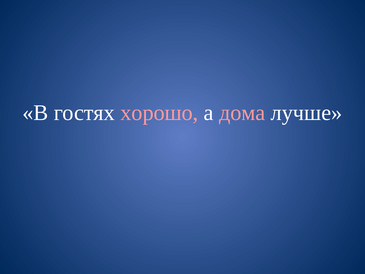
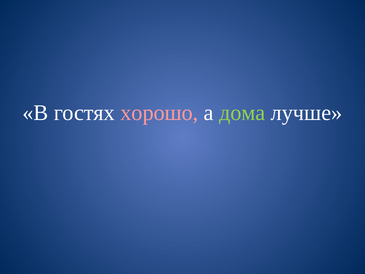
дома colour: pink -> light green (242, 113)
